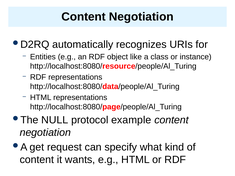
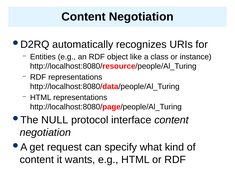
example: example -> interface (131, 120)
